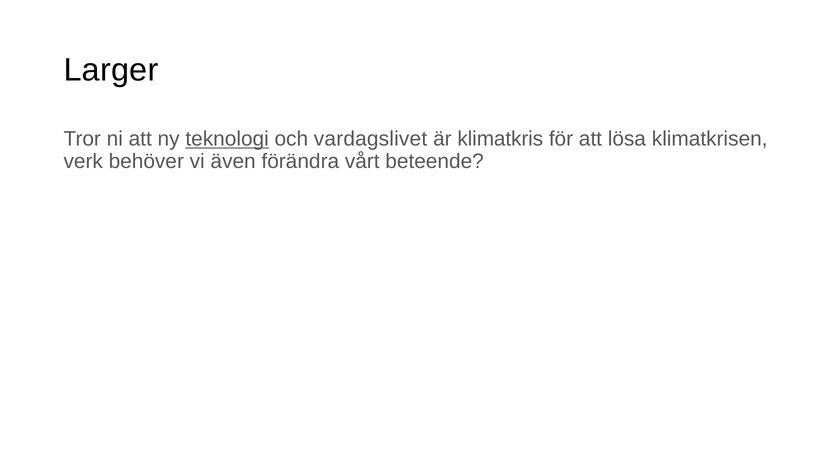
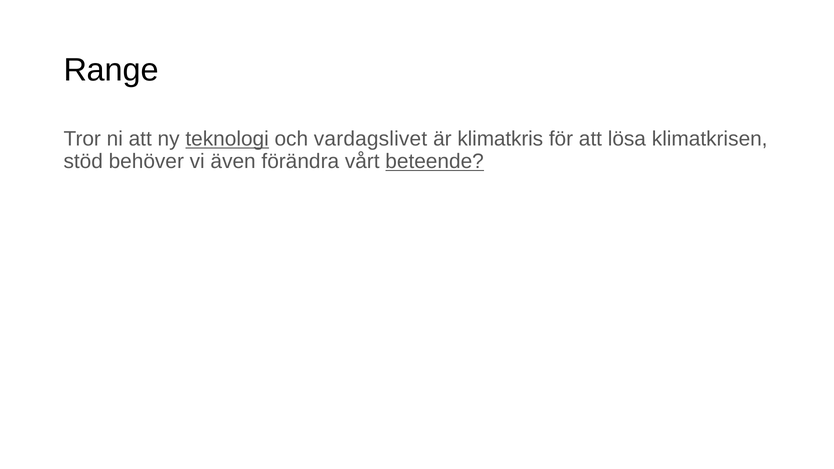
Larger: Larger -> Range (111, 70)
verk: verk -> stöd (83, 162)
beteende underline: none -> present (435, 162)
